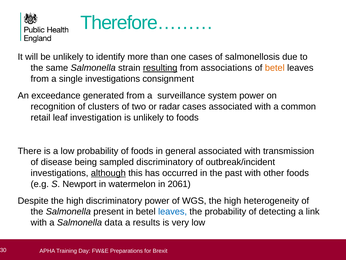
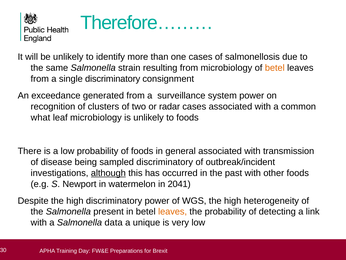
resulting underline: present -> none (160, 68)
from associations: associations -> microbiology (226, 68)
single investigations: investigations -> discriminatory (113, 79)
retail: retail -> what (40, 117)
leaf investigation: investigation -> microbiology (96, 117)
2061: 2061 -> 2041 (179, 184)
leaves colour: blue -> orange (173, 211)
results: results -> unique (147, 222)
